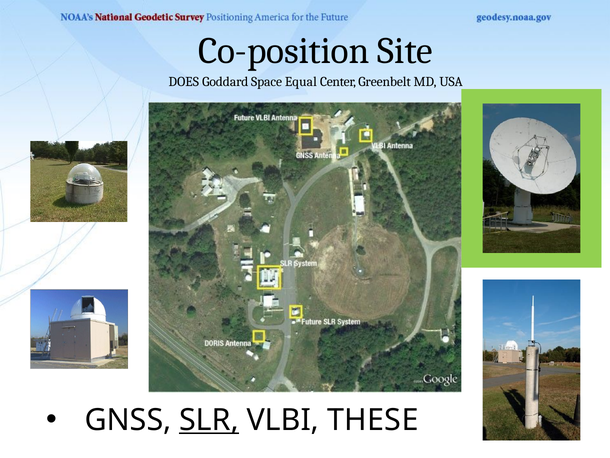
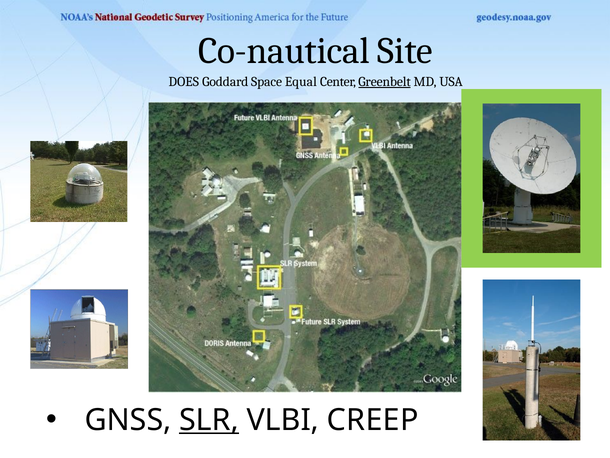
Co-position: Co-position -> Co-nautical (284, 51)
Greenbelt underline: none -> present (385, 82)
THESE: THESE -> CREEP (373, 420)
